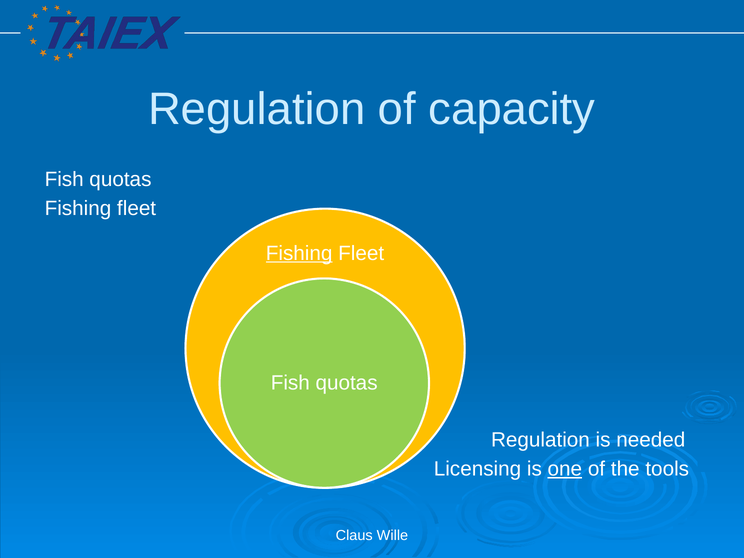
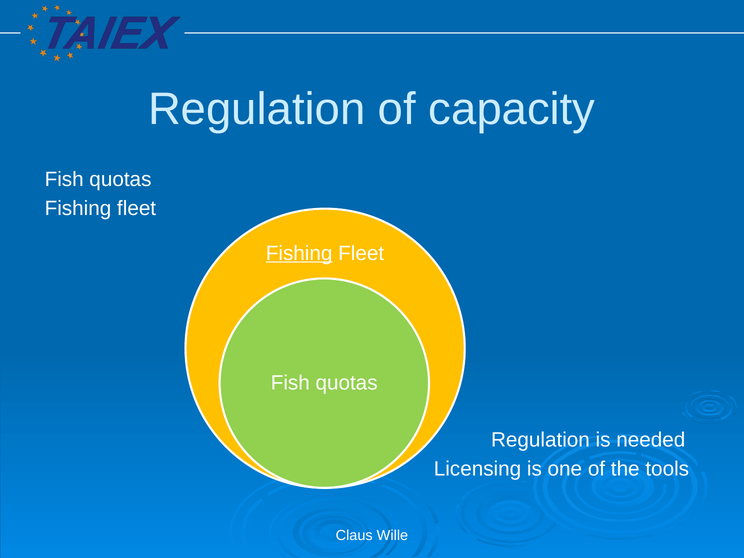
one underline: present -> none (565, 469)
